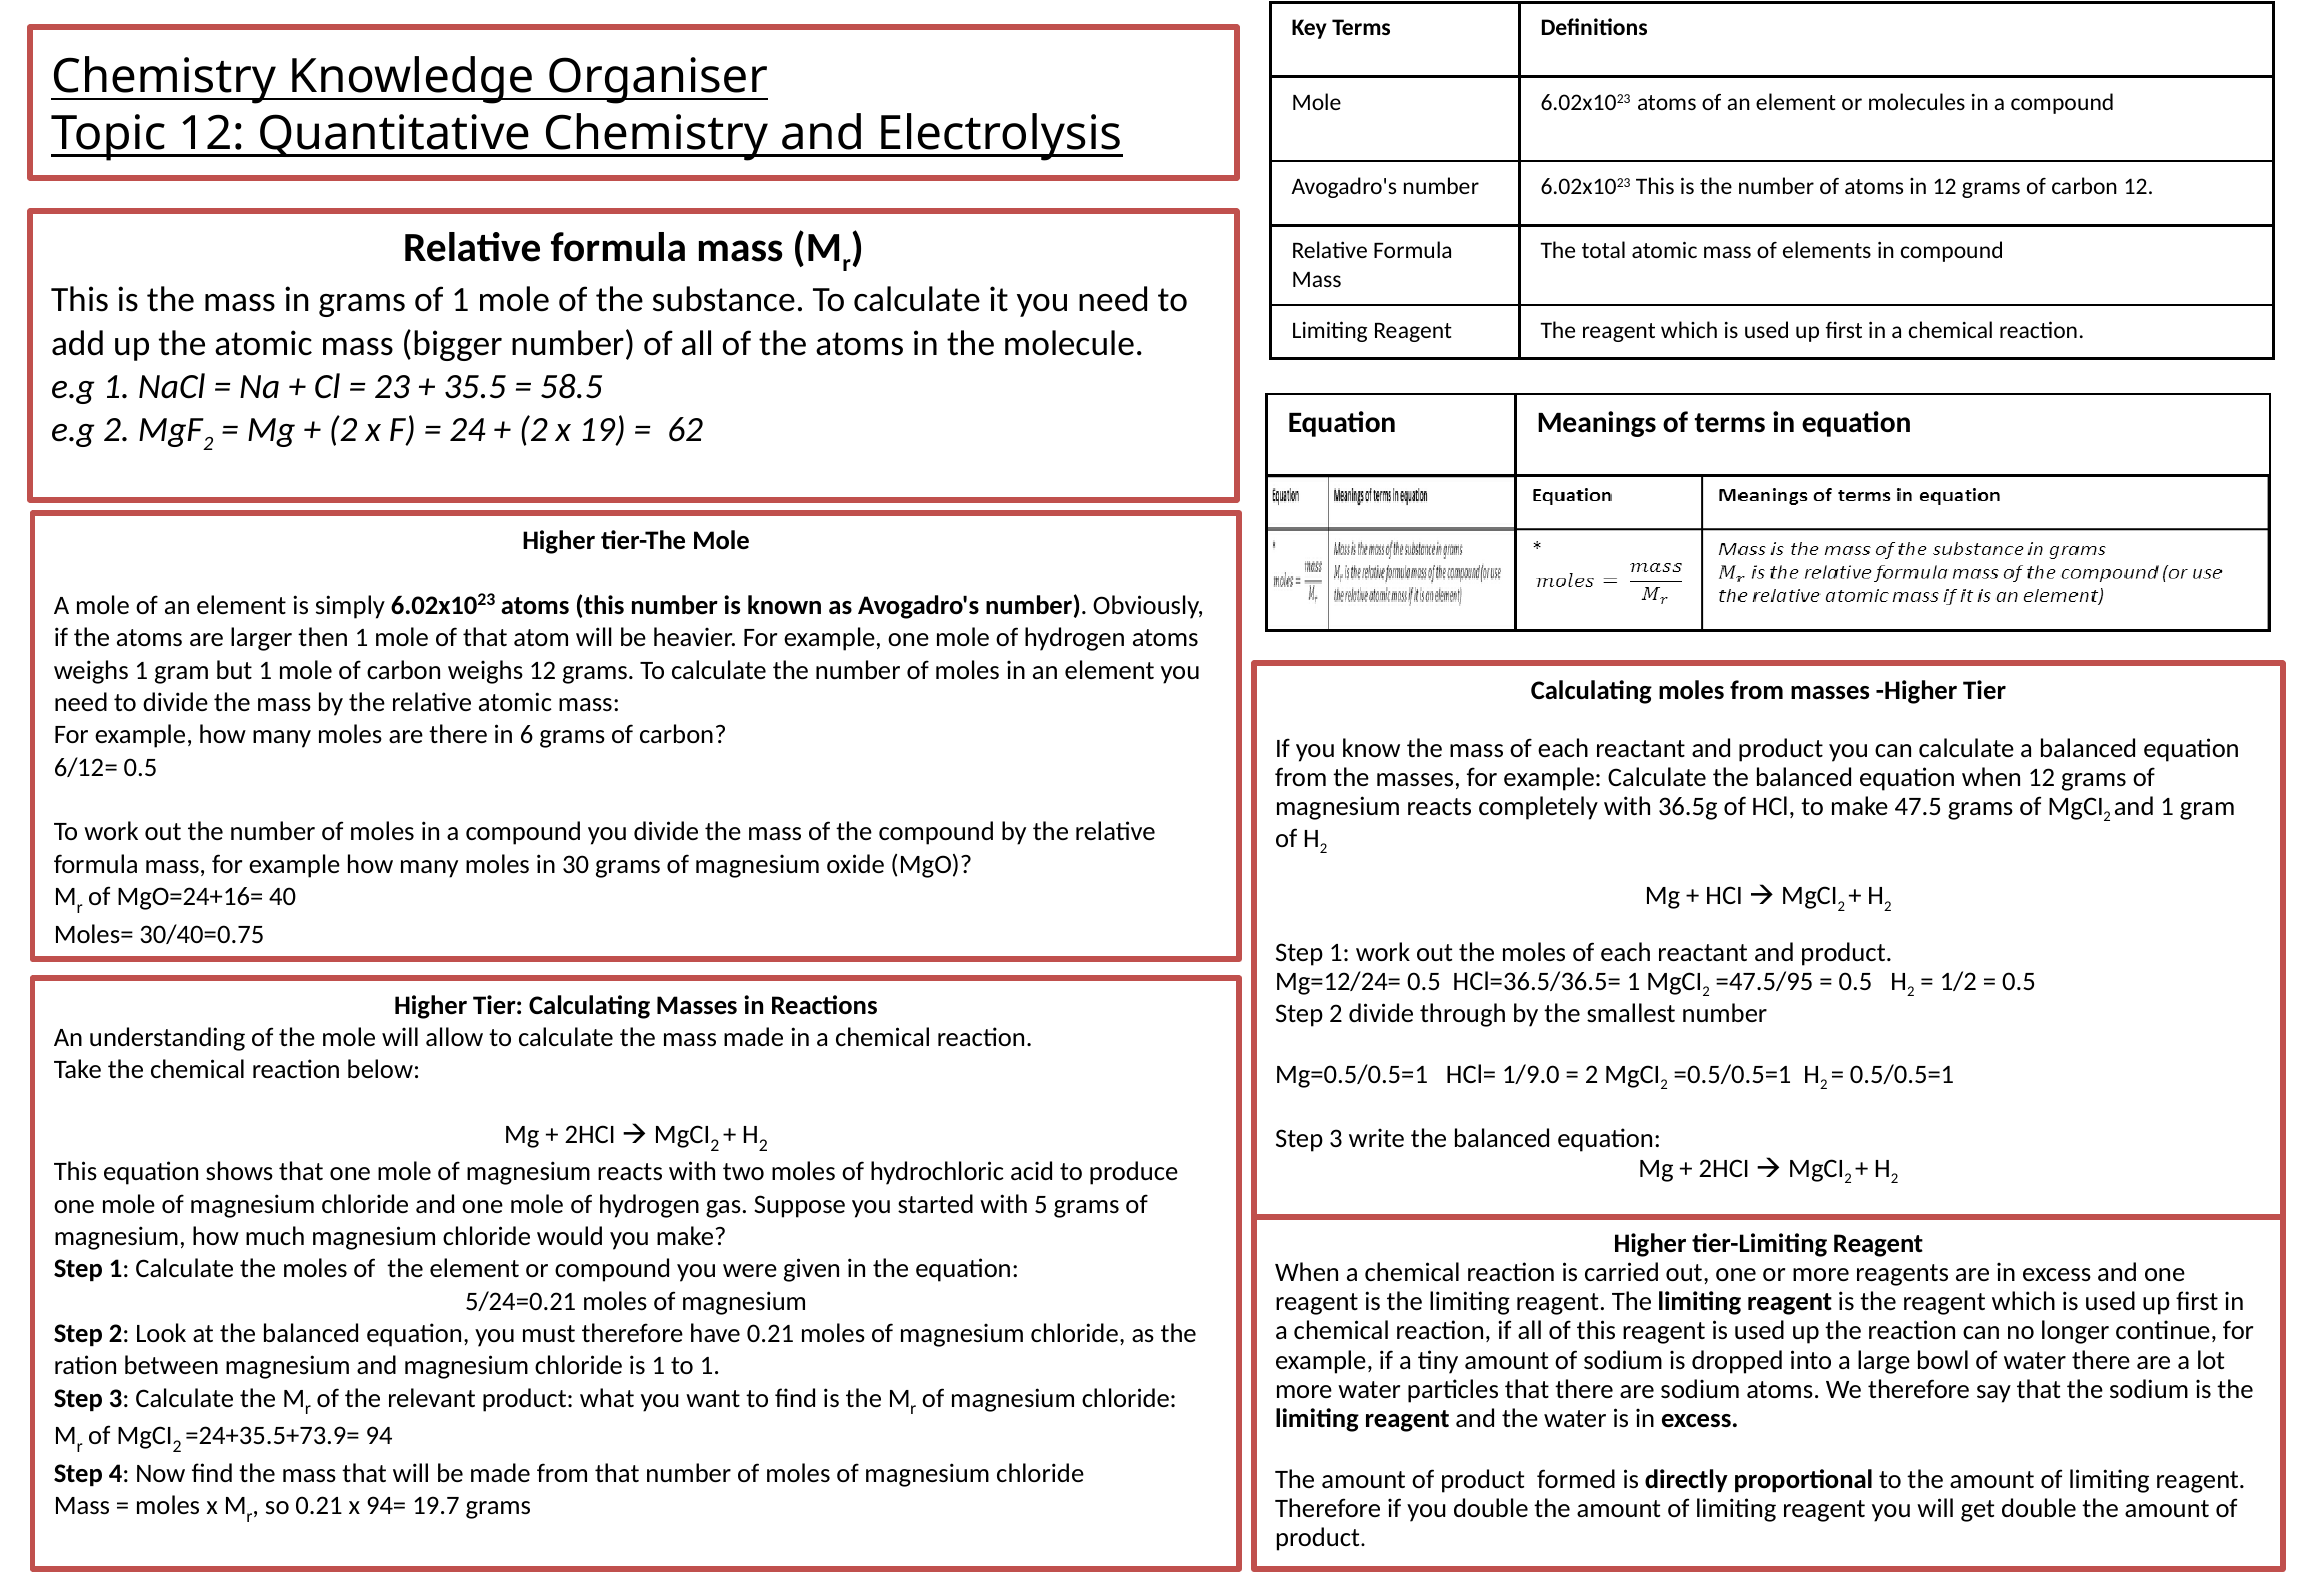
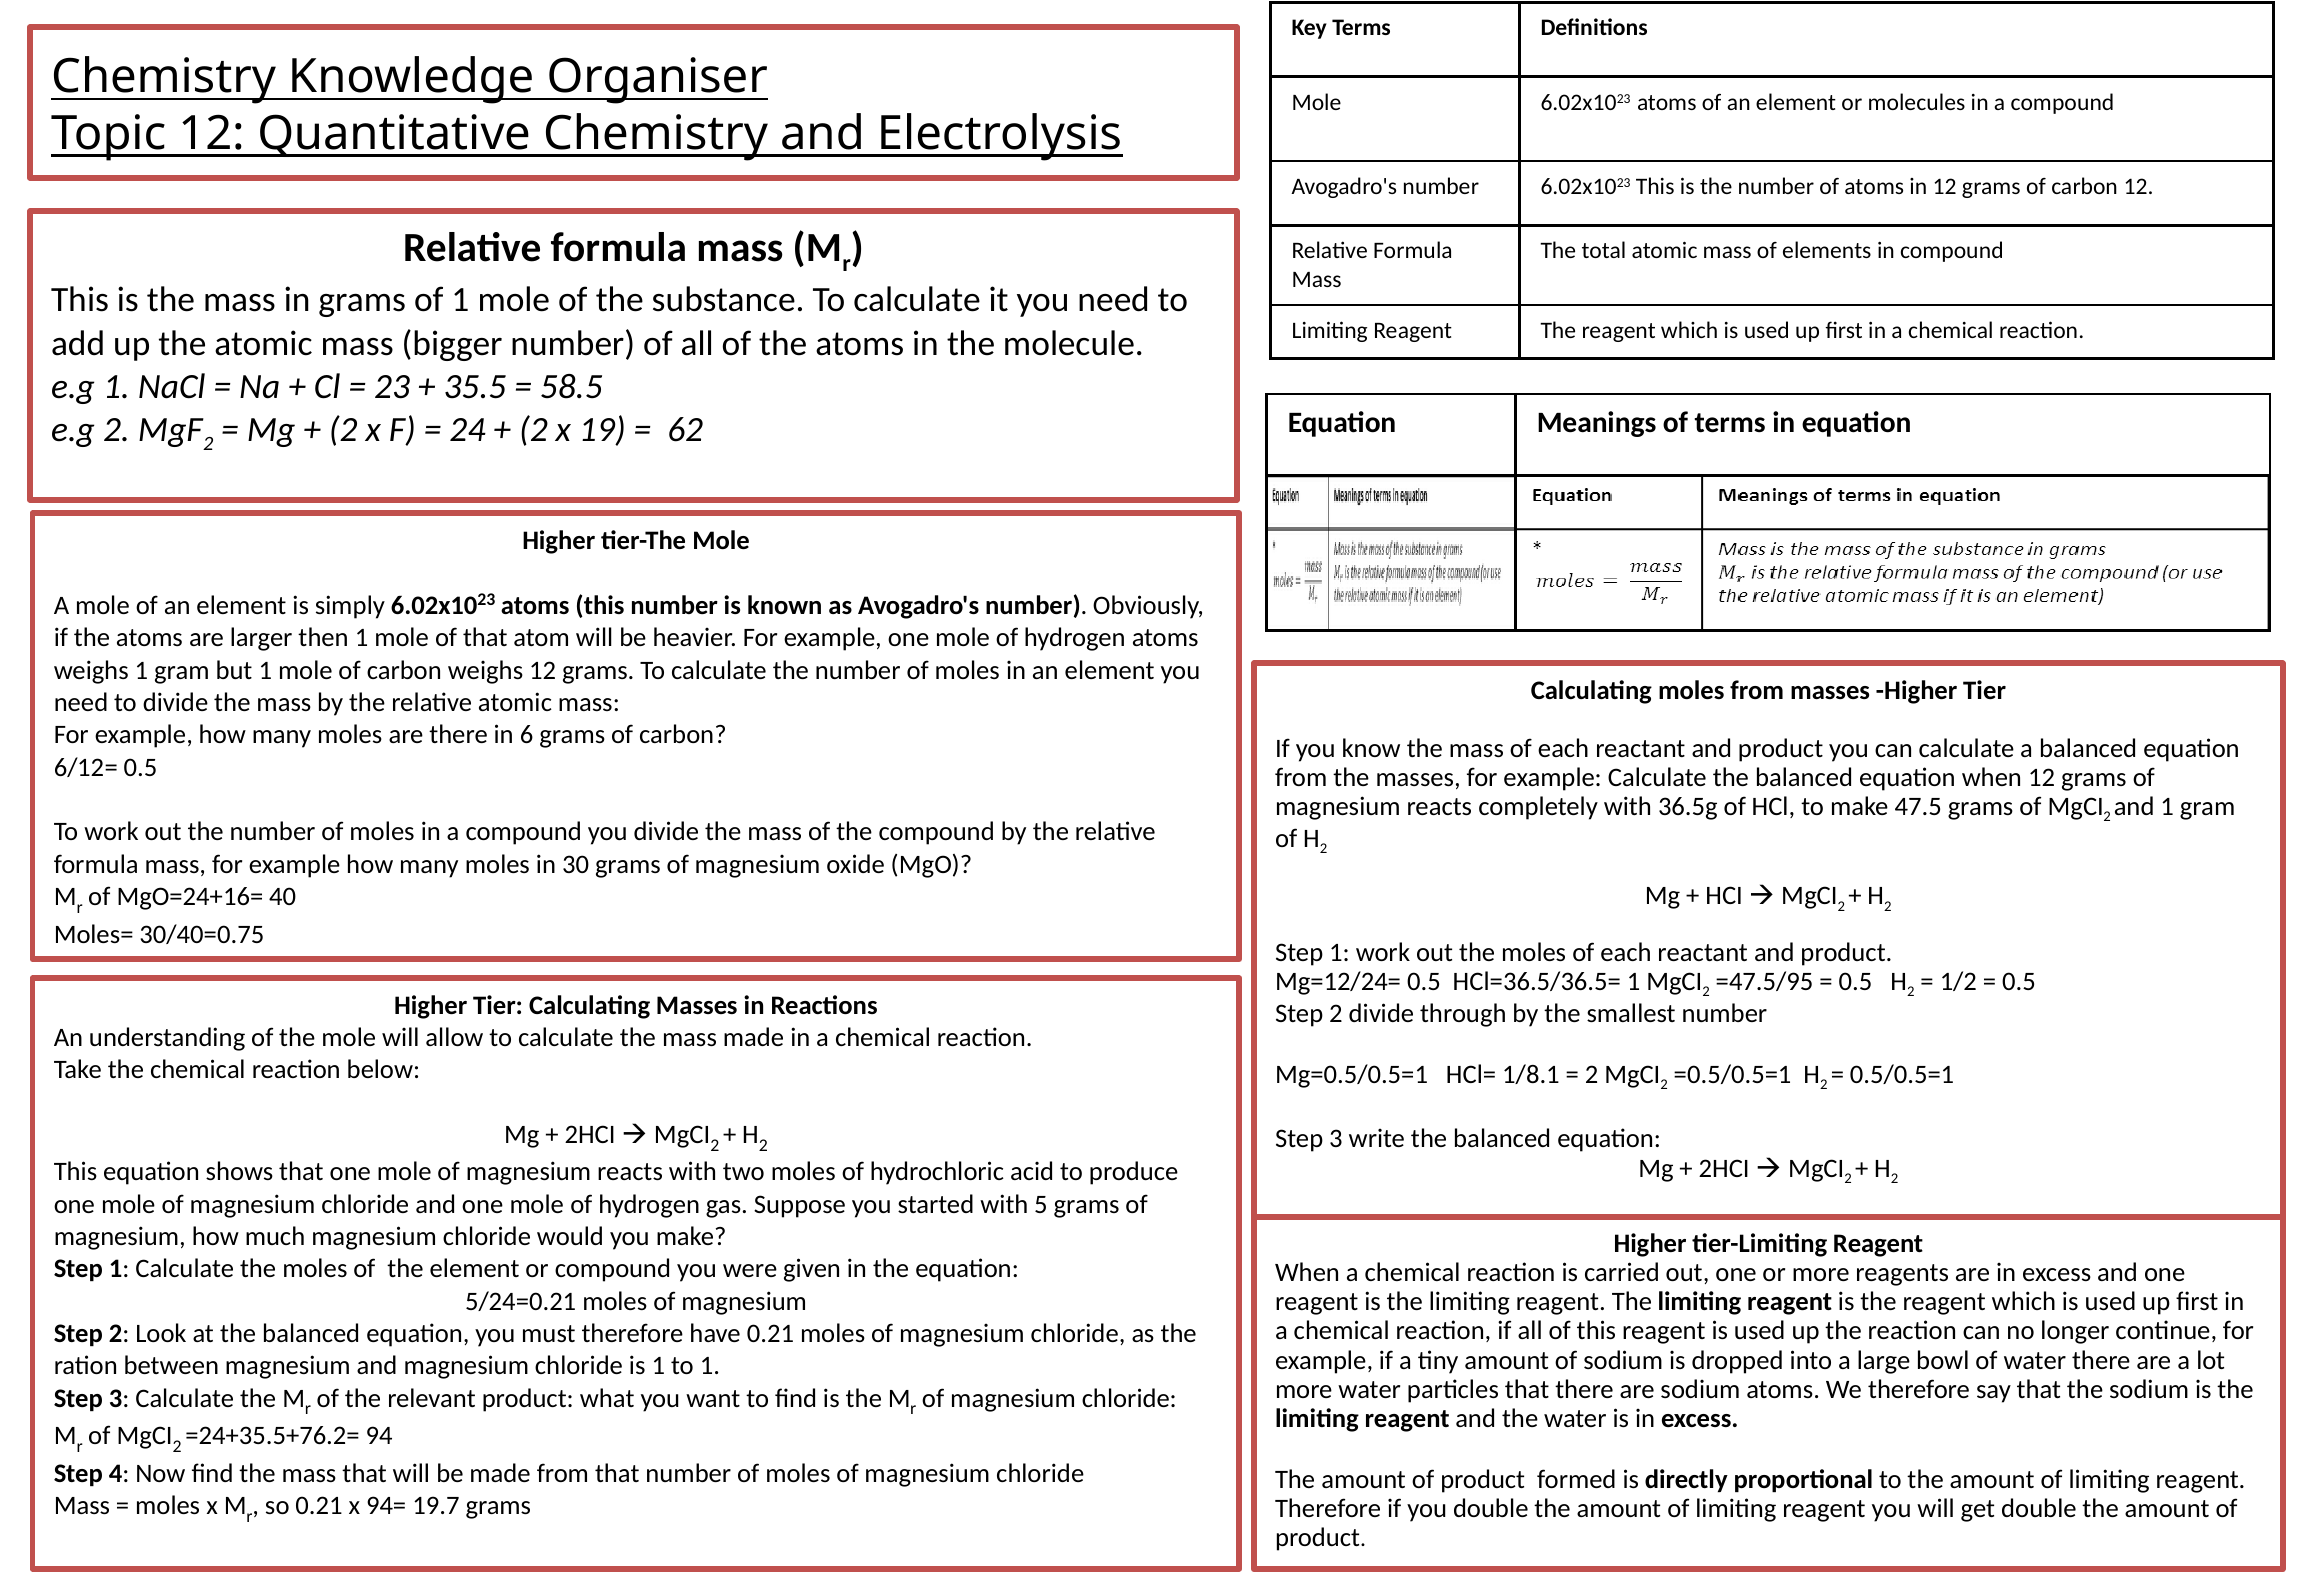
1/9.0: 1/9.0 -> 1/8.1 (1531, 1075)
=24+35.5+73.9=: =24+35.5+73.9= -> =24+35.5+76.2= (273, 1436)
